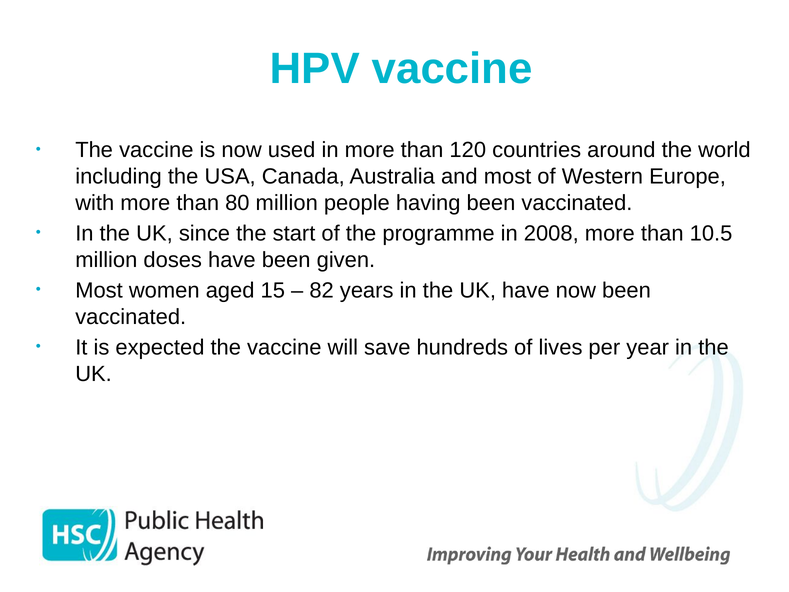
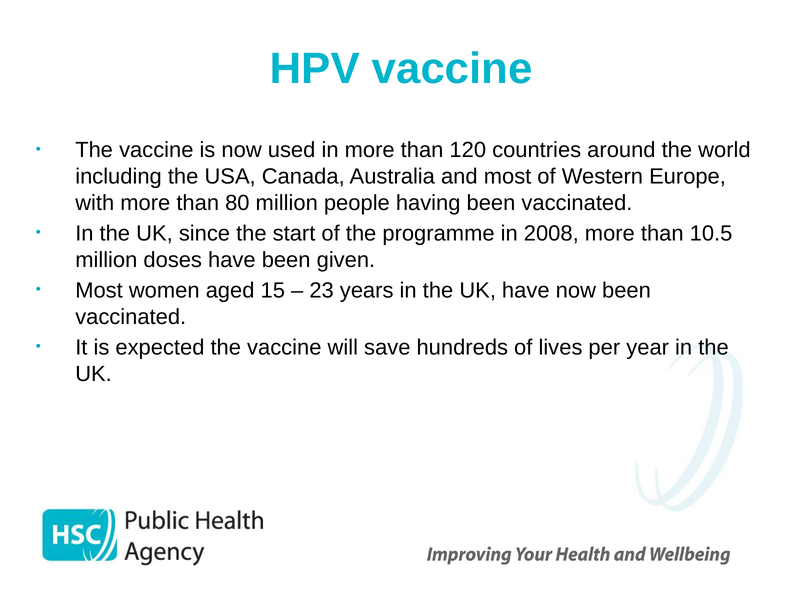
82: 82 -> 23 (322, 290)
